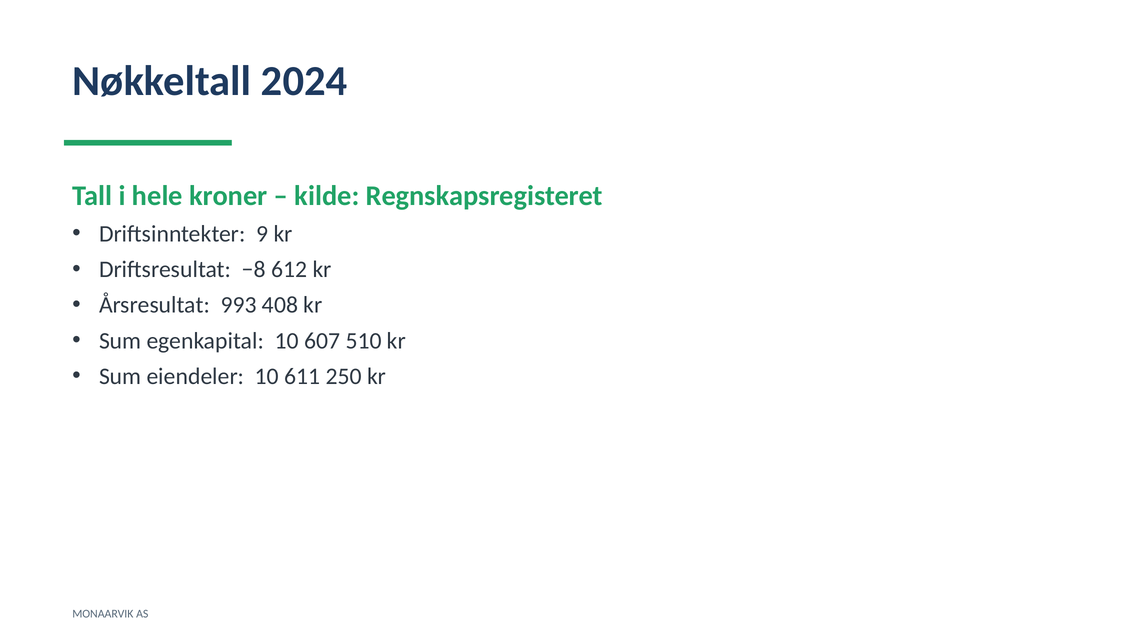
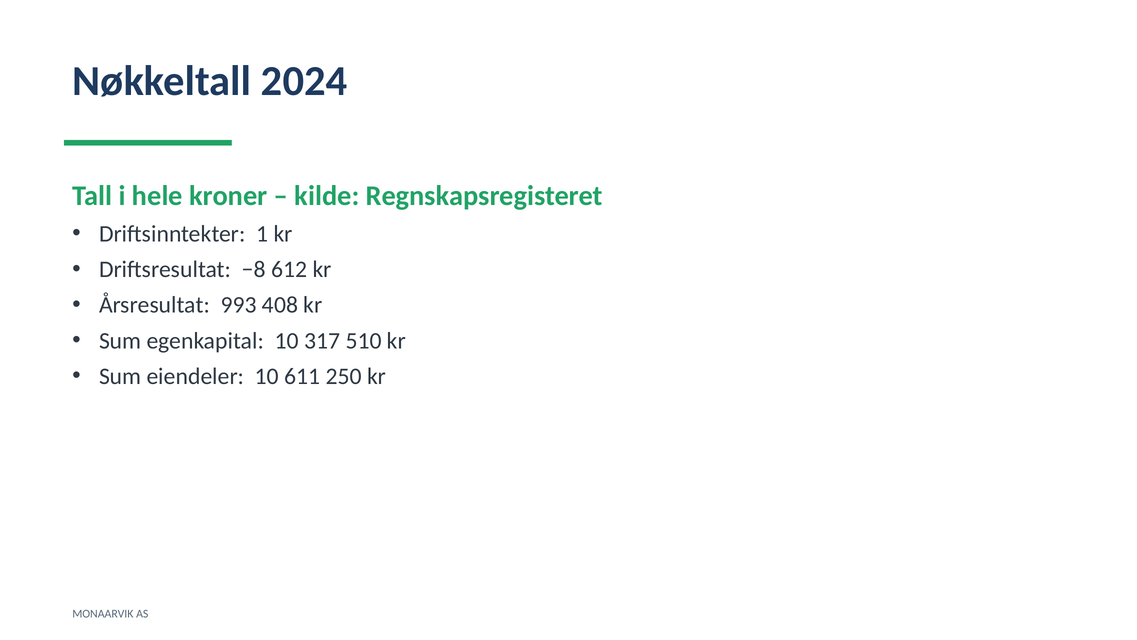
9: 9 -> 1 (262, 234)
607: 607 -> 317 (322, 340)
